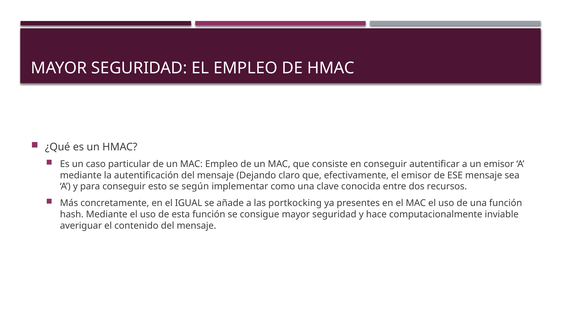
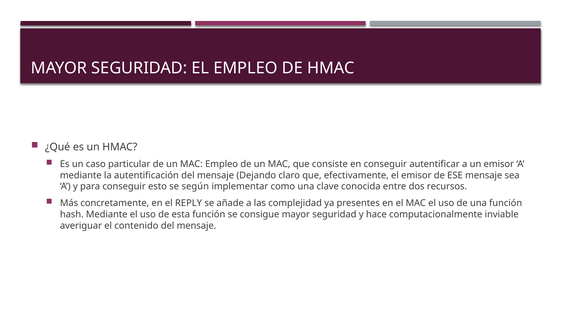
IGUAL: IGUAL -> REPLY (189, 203)
portkocking: portkocking -> complejidad (295, 203)
